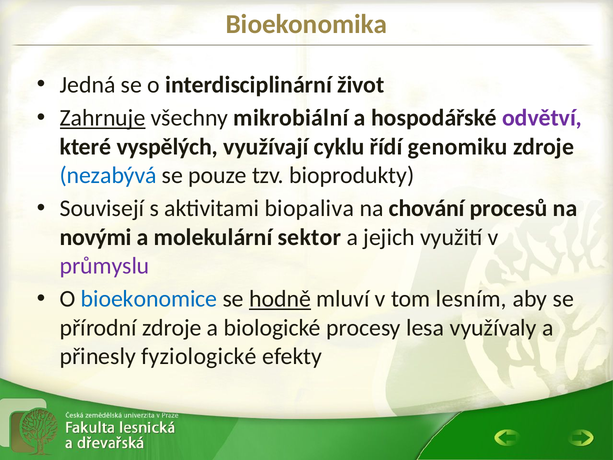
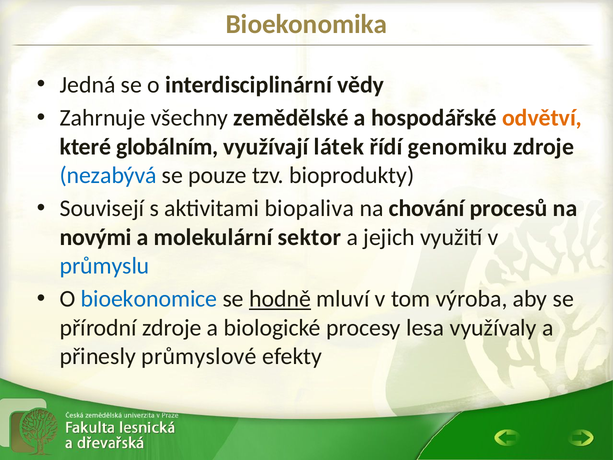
život: život -> vědy (361, 85)
Zahrnuje underline: present -> none (103, 118)
mikrobiální: mikrobiální -> zemědělské (291, 118)
odvětví colour: purple -> orange (542, 118)
vyspělých: vyspělých -> globálním (167, 147)
cyklu: cyklu -> látek (339, 147)
průmyslu colour: purple -> blue (105, 266)
lesním: lesním -> výroba (472, 299)
fyziologické: fyziologické -> průmyslové (199, 356)
